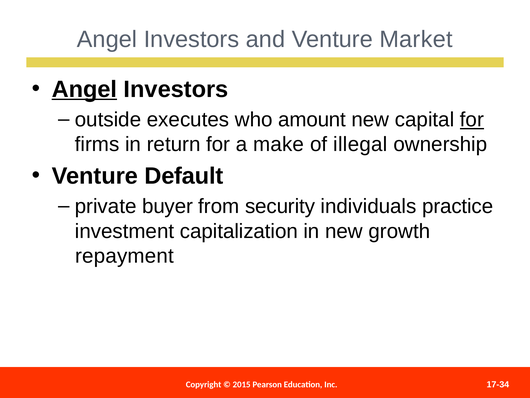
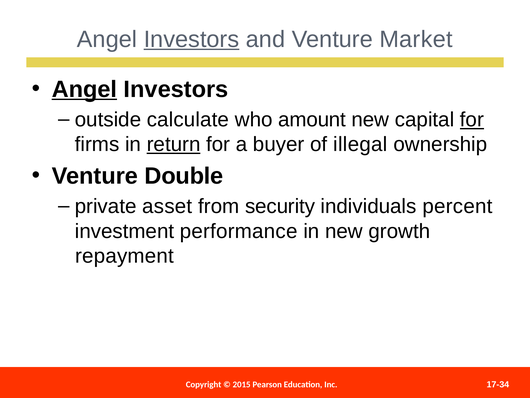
Investors underline: none -> present (191, 39)
executes: executes -> calculate (188, 120)
return underline: none -> present (174, 144)
make: make -> buyer (279, 144)
Default: Default -> Double (184, 176)
buyer: buyer -> asset (167, 206)
practice: practice -> percent (458, 206)
capitalization: capitalization -> performance (239, 231)
